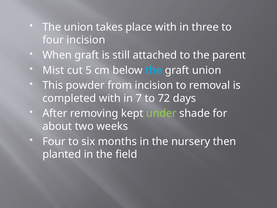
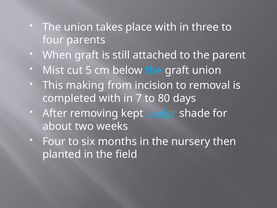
four incision: incision -> parents (86, 40)
powder: powder -> making (85, 85)
72: 72 -> 80 (164, 98)
under colour: light green -> light blue (161, 113)
